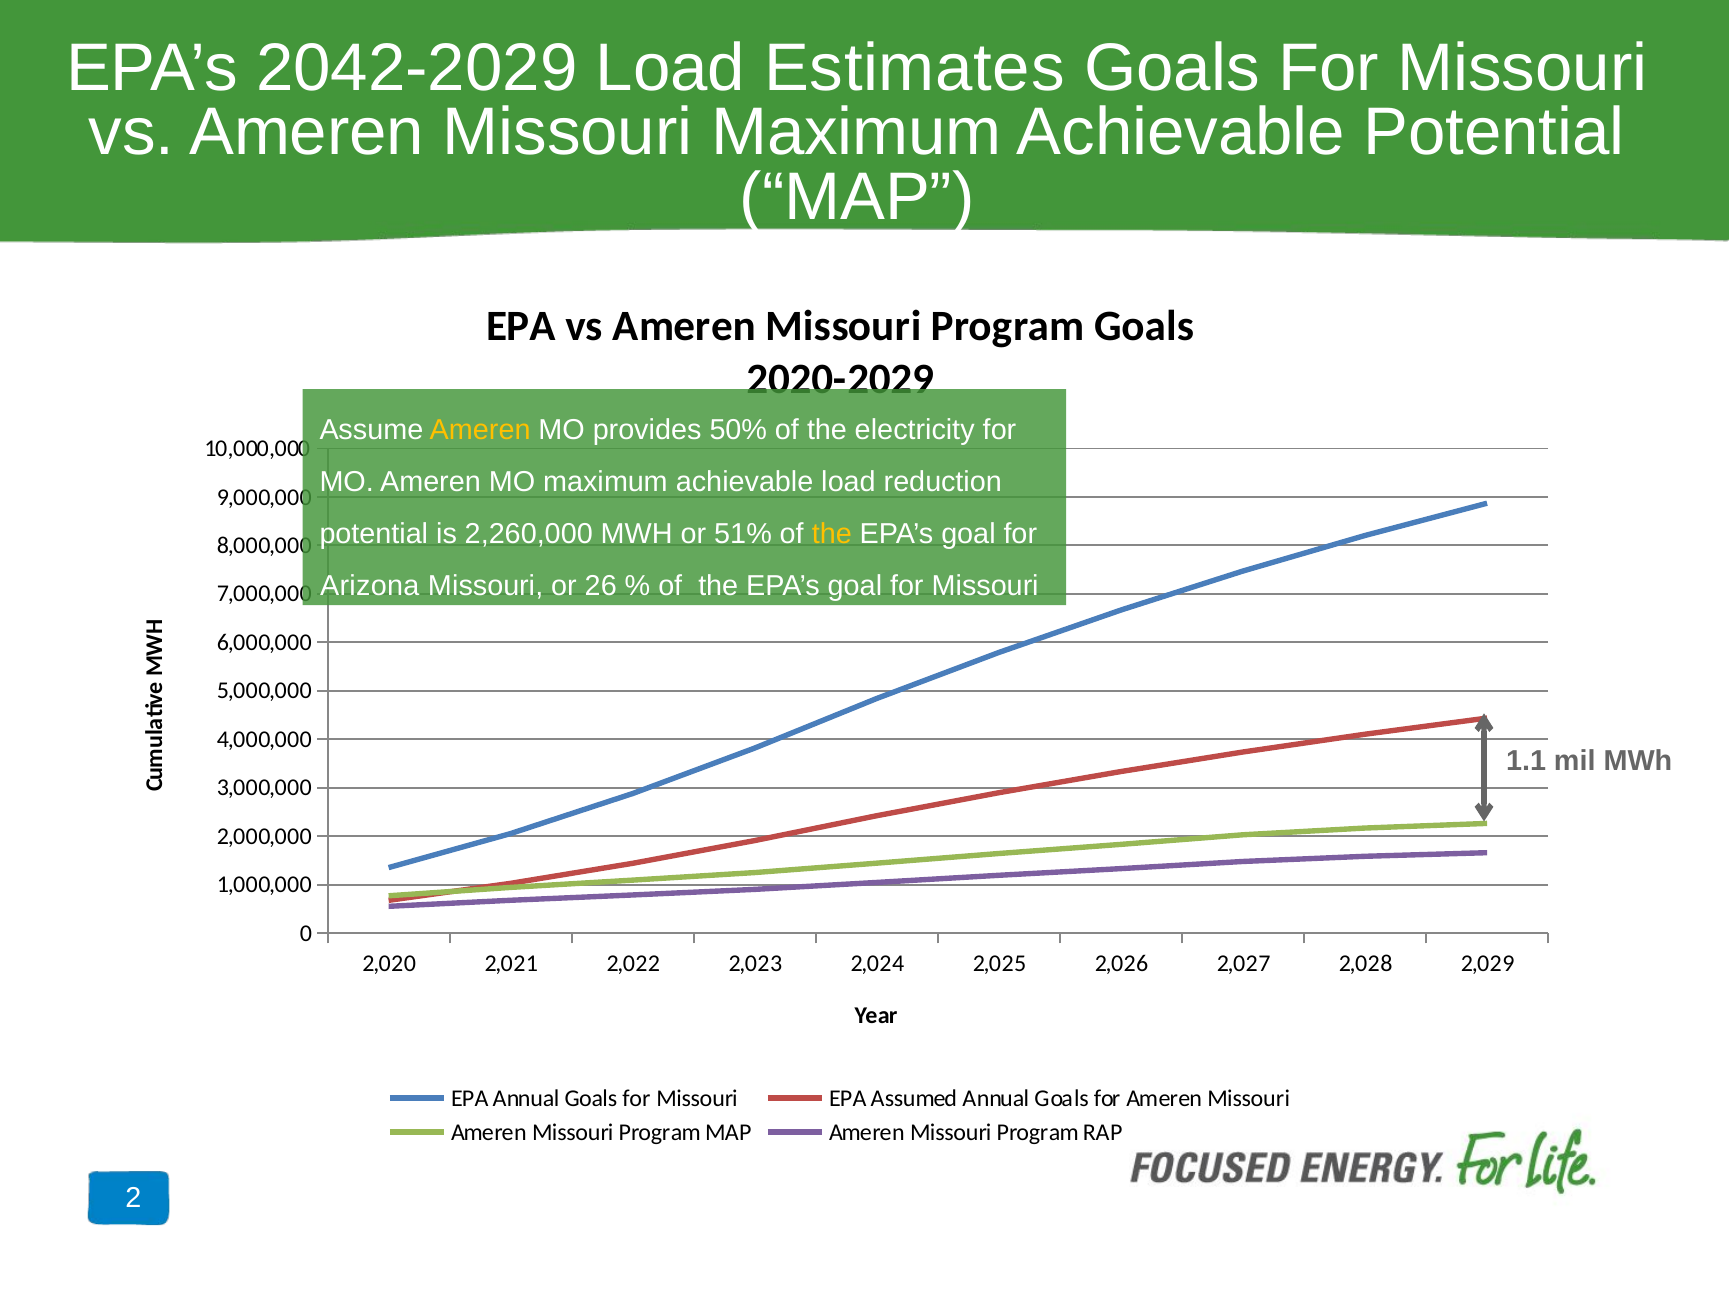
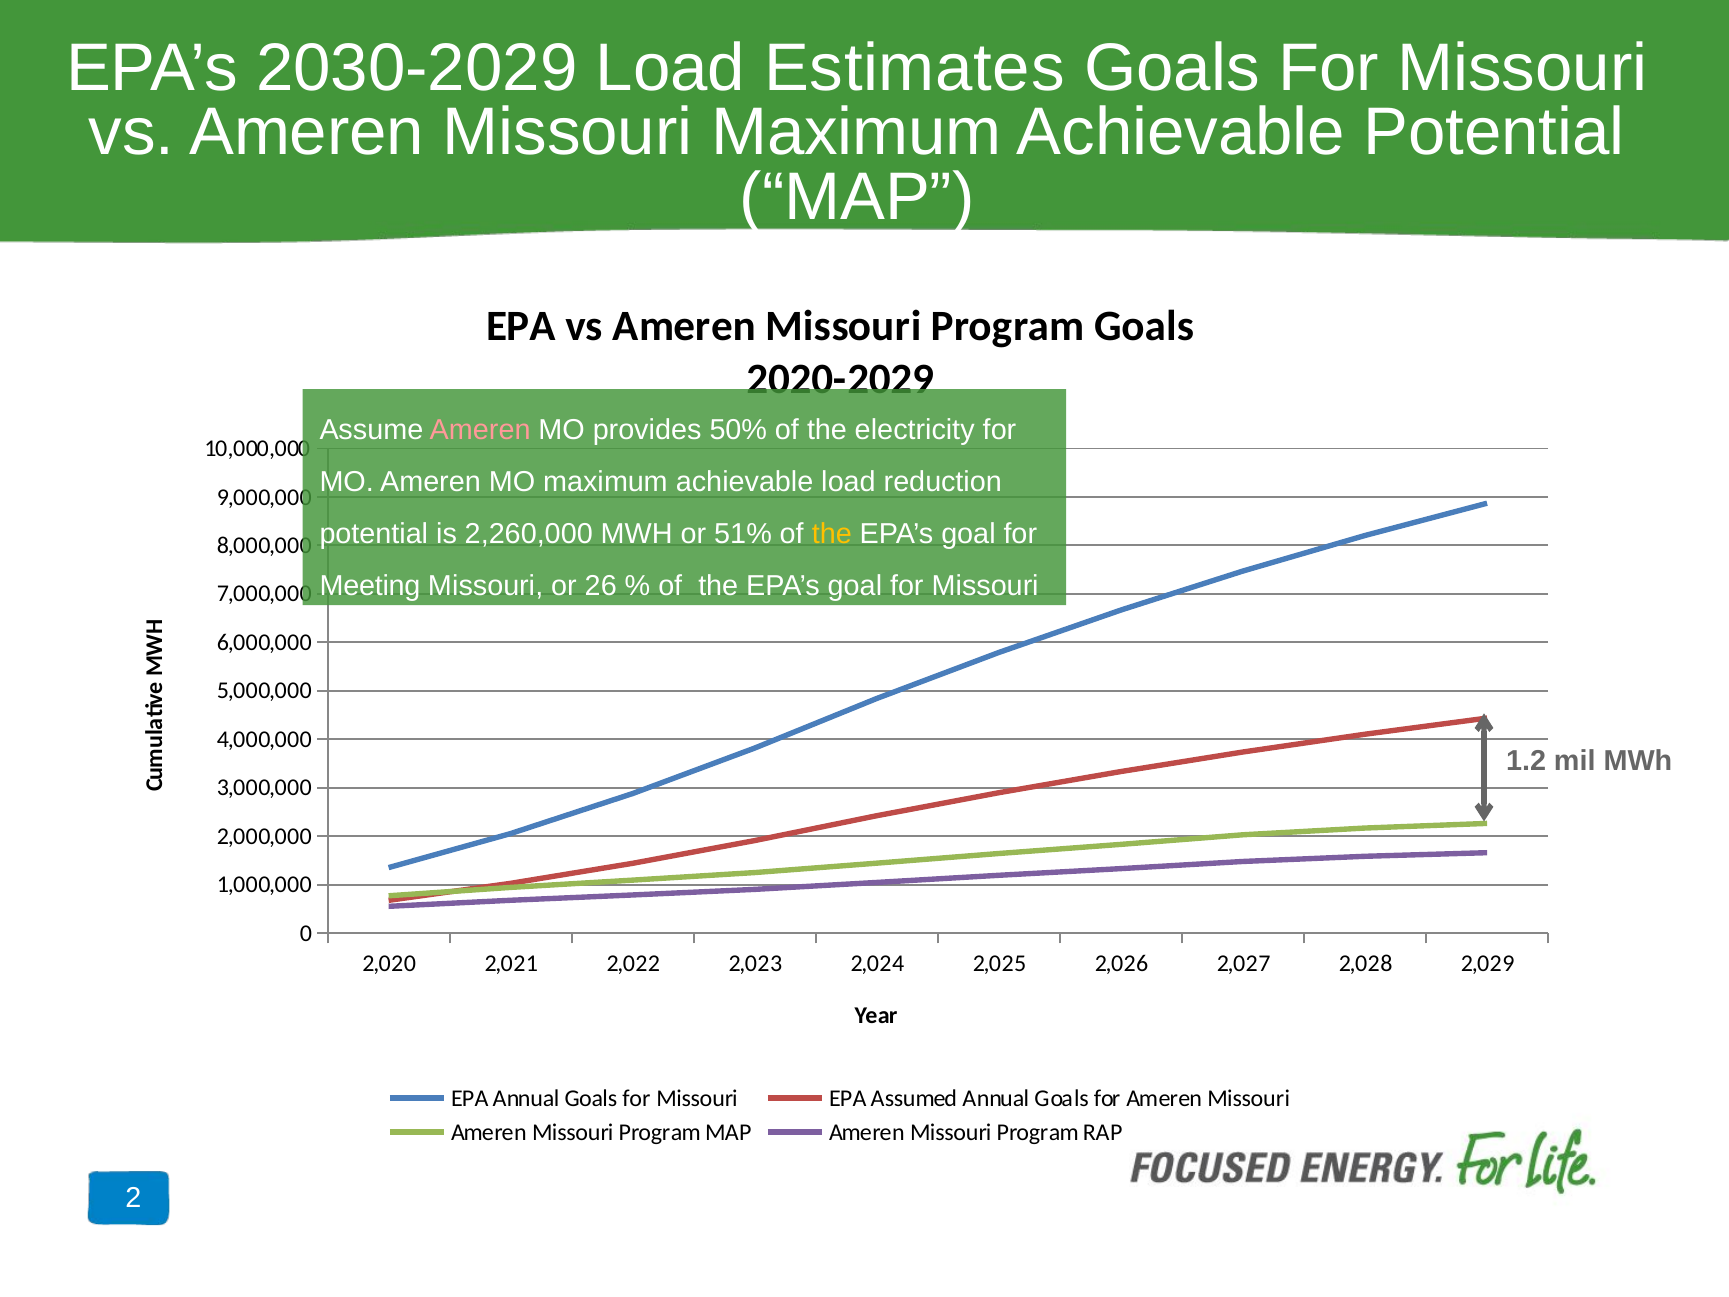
2042-2029: 2042-2029 -> 2030-2029 (417, 68)
Ameren colour: yellow -> pink (480, 430)
Arizona: Arizona -> Meeting (370, 586)
1.1: 1.1 -> 1.2 (1526, 761)
